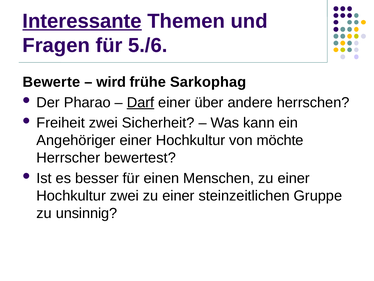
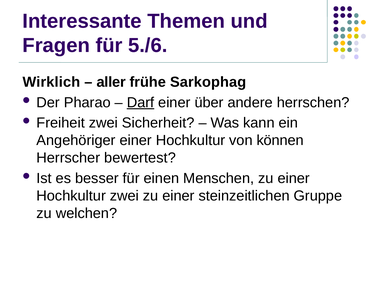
Interessante underline: present -> none (82, 21)
Bewerte: Bewerte -> Wirklich (51, 82)
wird: wird -> aller (111, 82)
möchte: möchte -> können (280, 140)
unsinnig: unsinnig -> welchen (86, 213)
